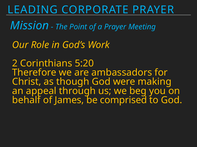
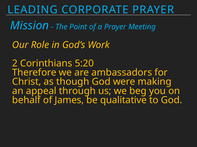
comprised: comprised -> qualitative (123, 101)
